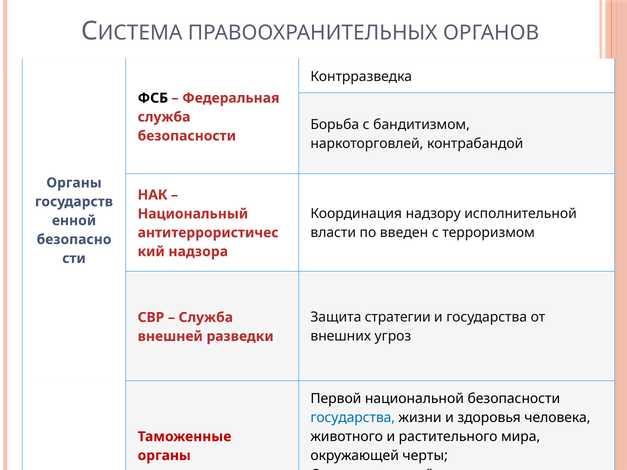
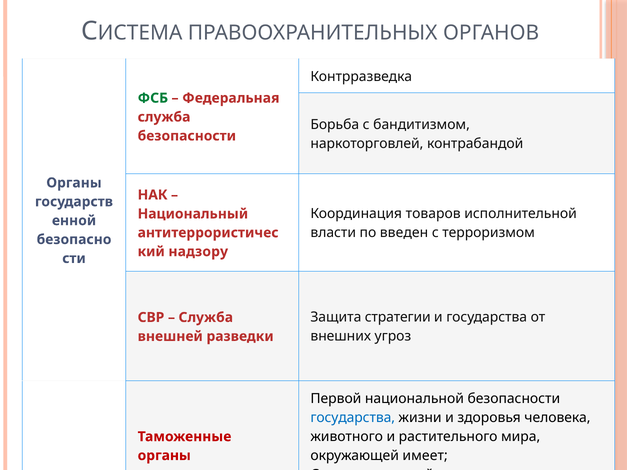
ФСБ colour: black -> green (153, 98)
Координация надзору: надзору -> товаров (433, 214)
надзора: надзора -> надзору (198, 252)
черты: черты -> имеет (425, 456)
